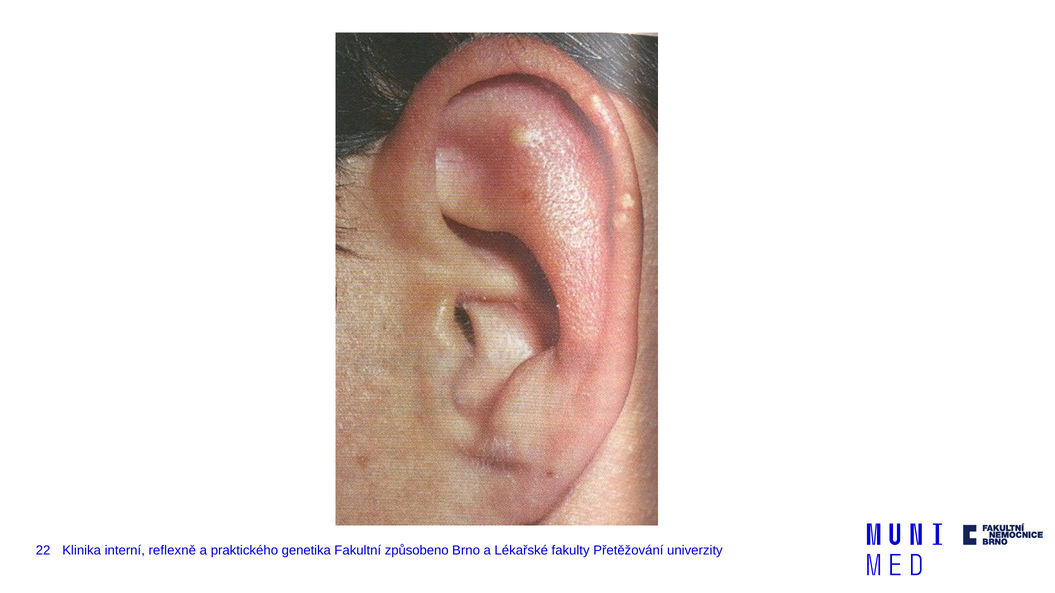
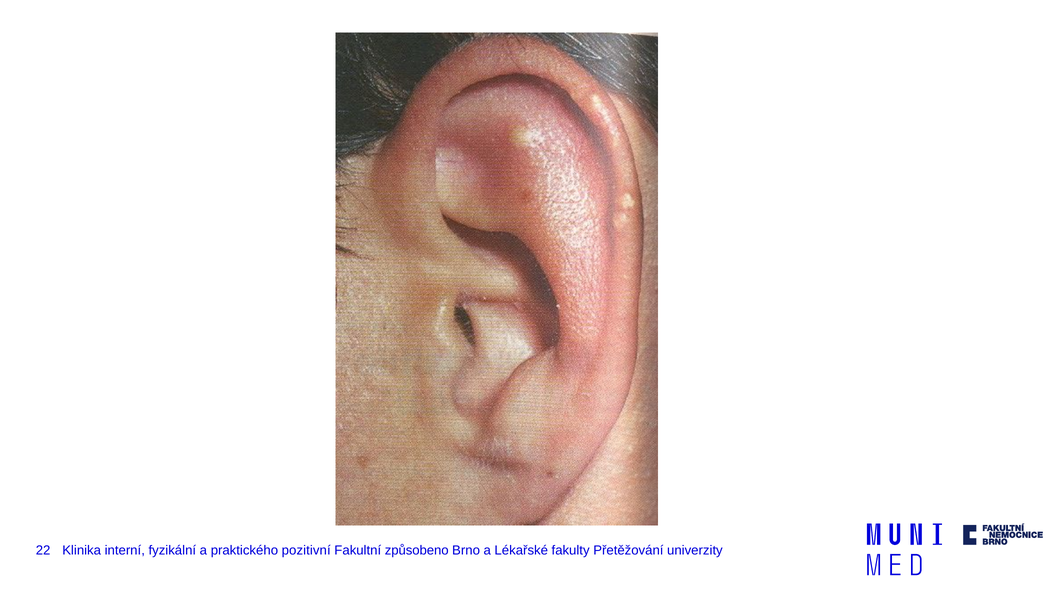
reflexně: reflexně -> fyzikální (172, 551)
genetika: genetika -> pozitivní (306, 551)
